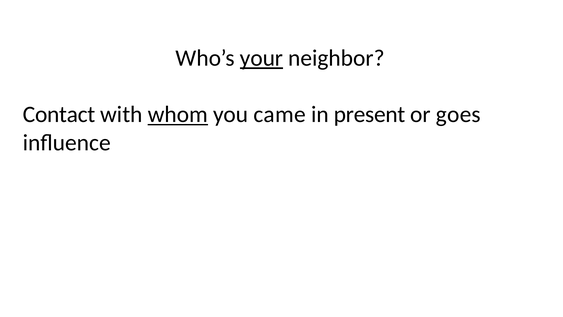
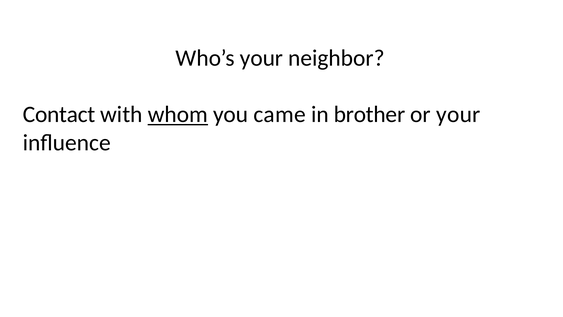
your underline: present -> none (261, 58)
present: present -> brother (370, 114)
or goes: goes -> your (458, 114)
